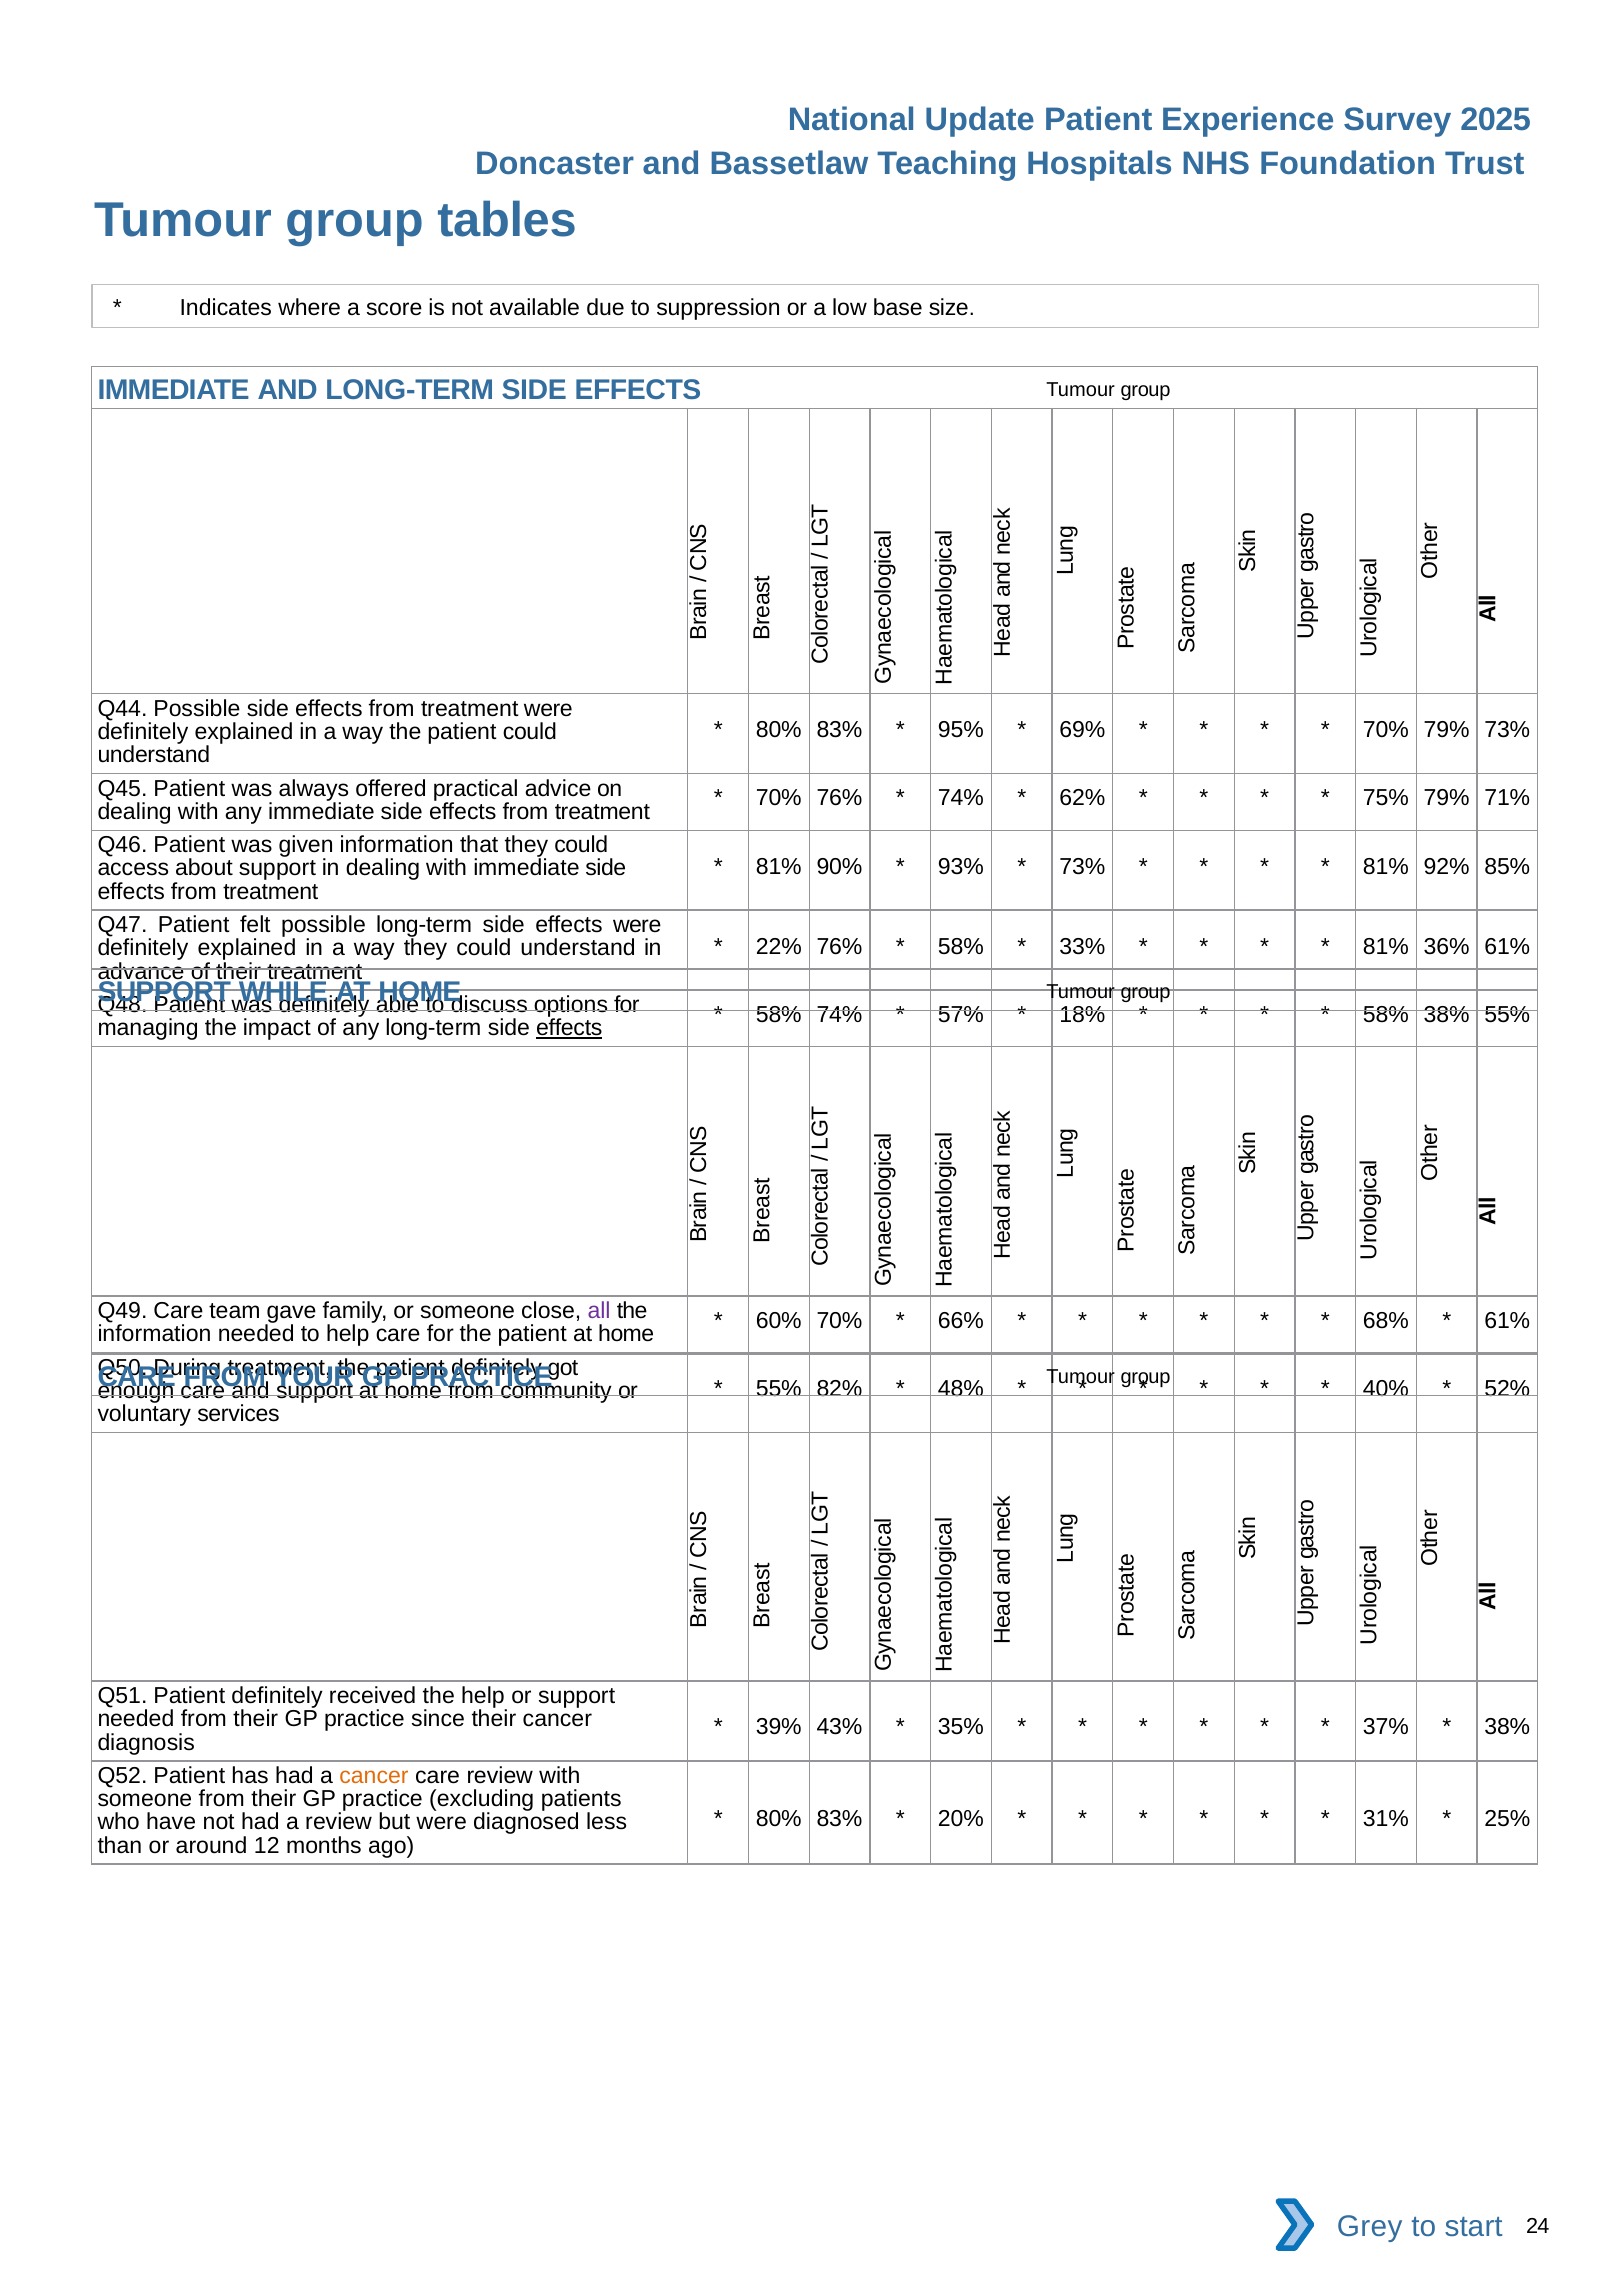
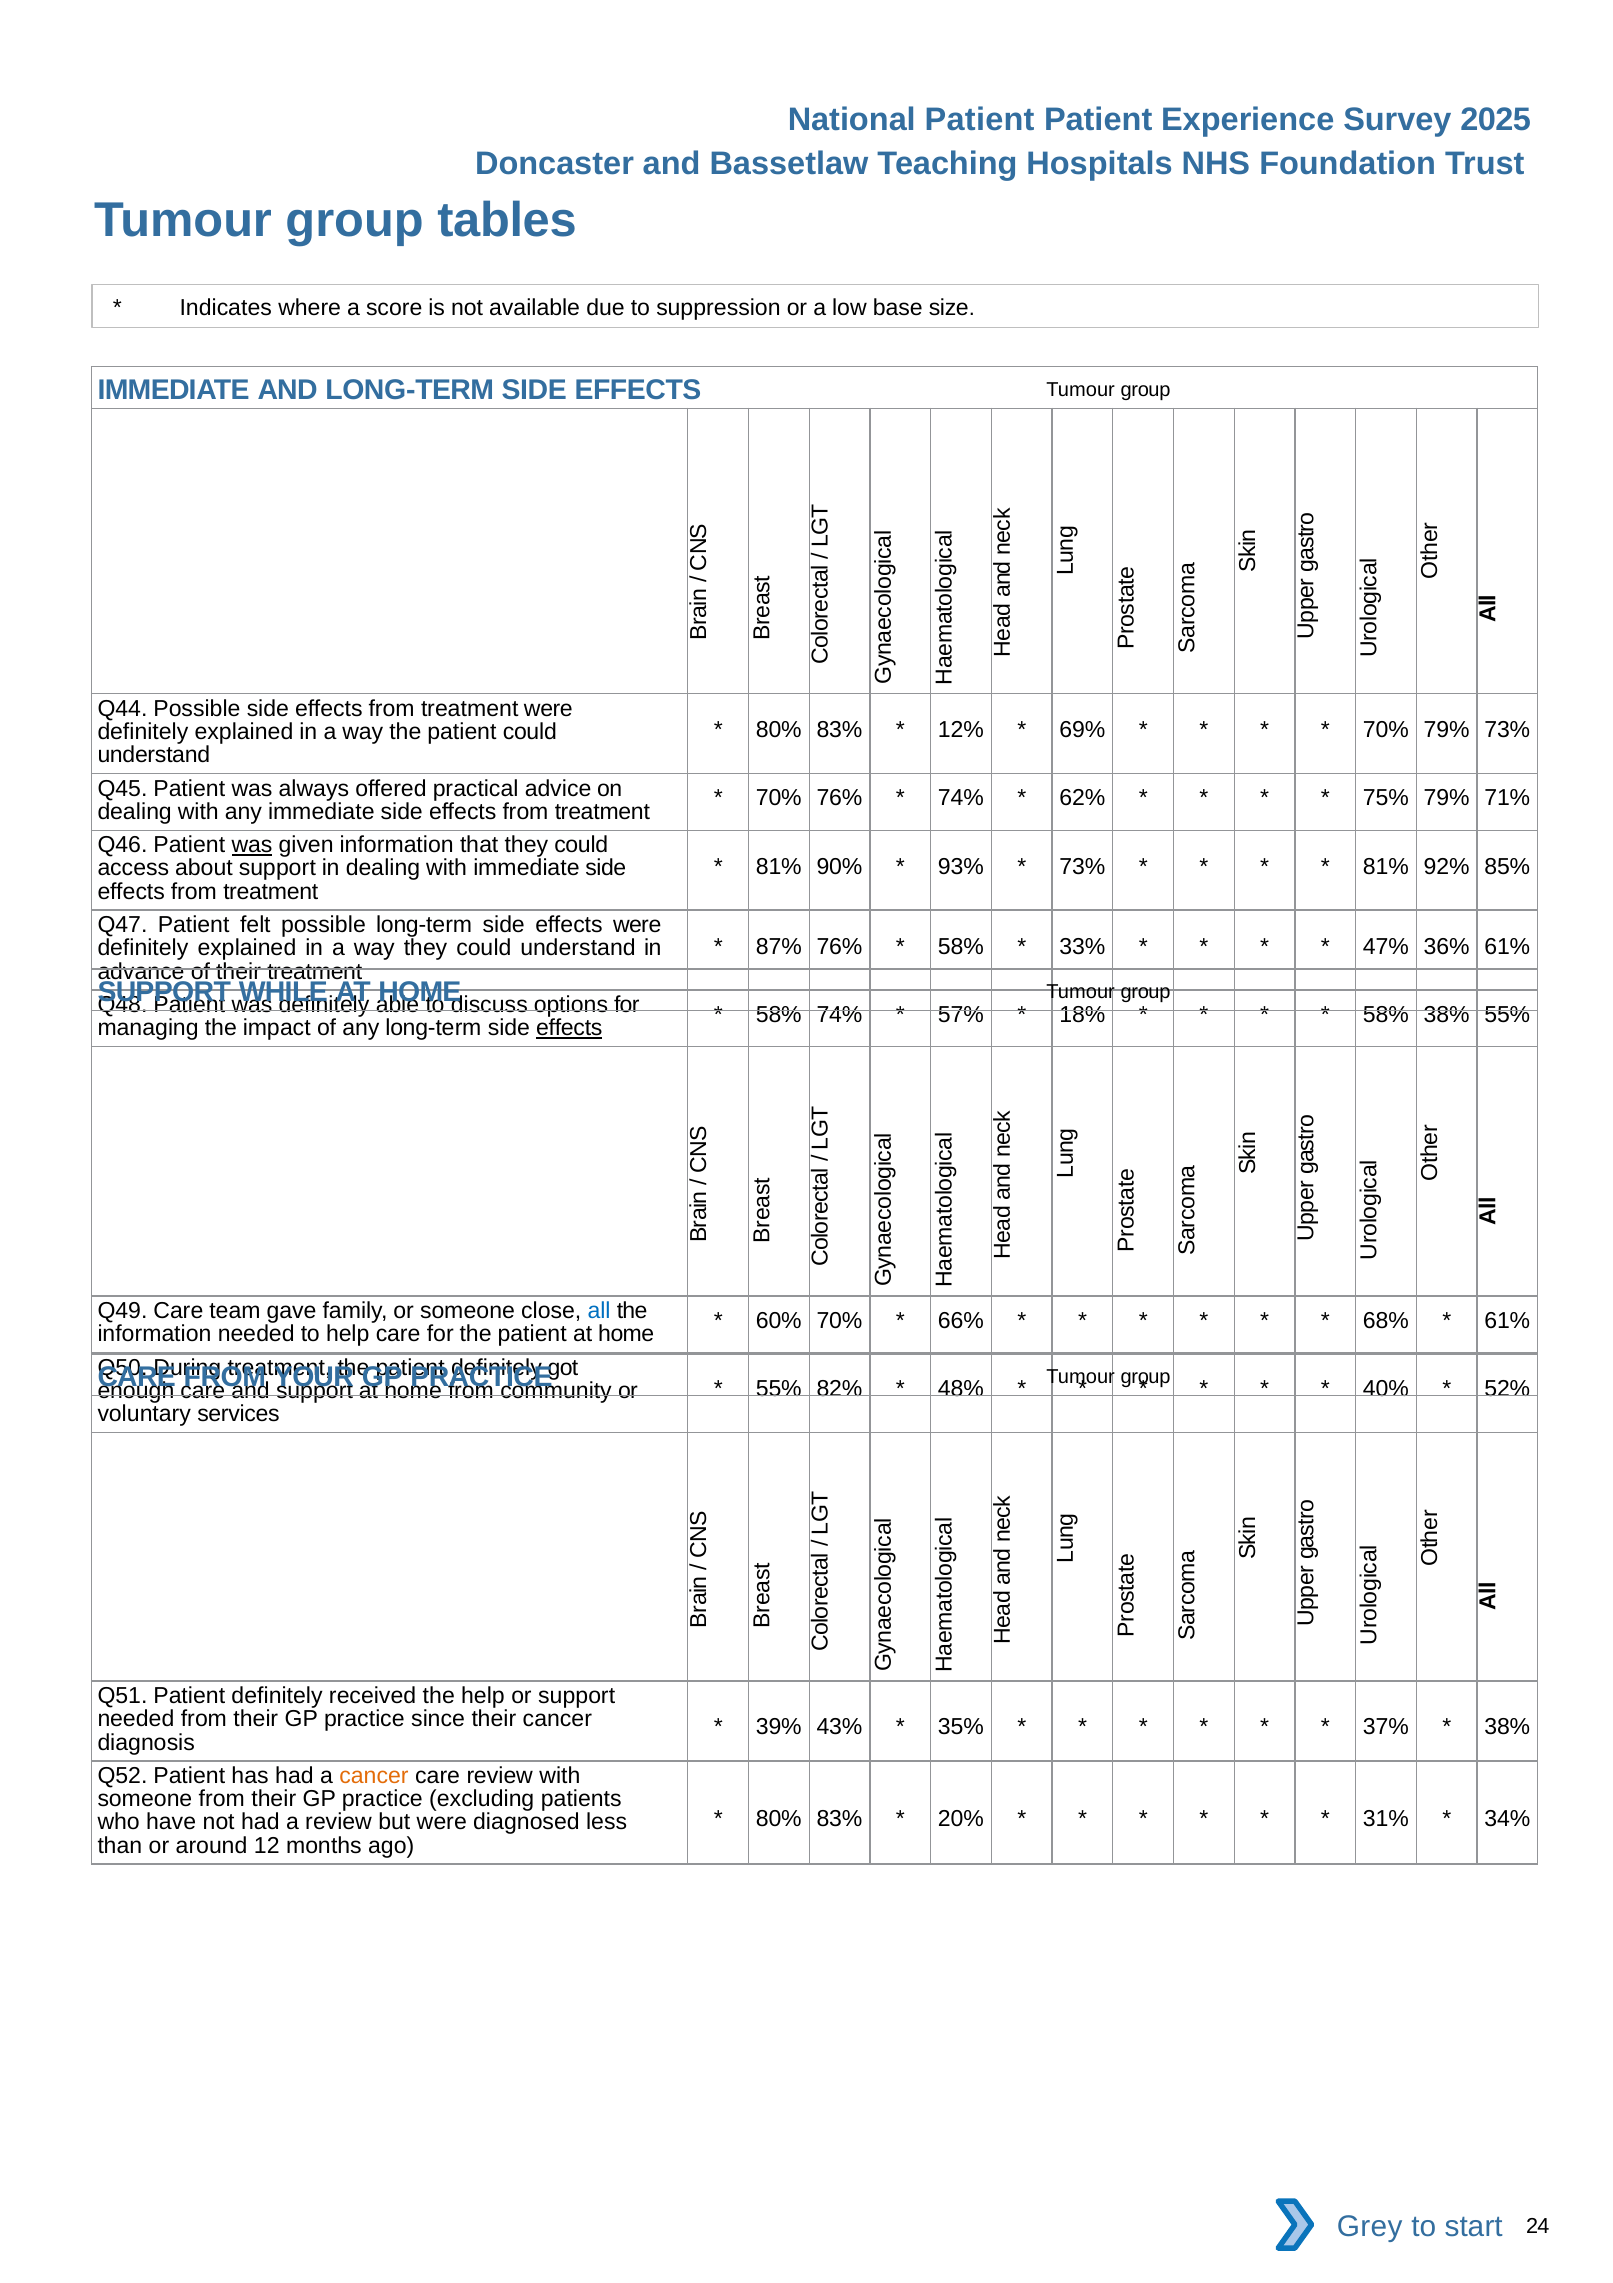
National Update: Update -> Patient (980, 120)
95%: 95% -> 12% (961, 730)
was underline: none -> present (252, 845)
22%: 22% -> 87% (779, 946)
81%: 81% -> 47% (1386, 946)
all colour: purple -> blue (599, 1311)
25%: 25% -> 34% (1507, 1818)
